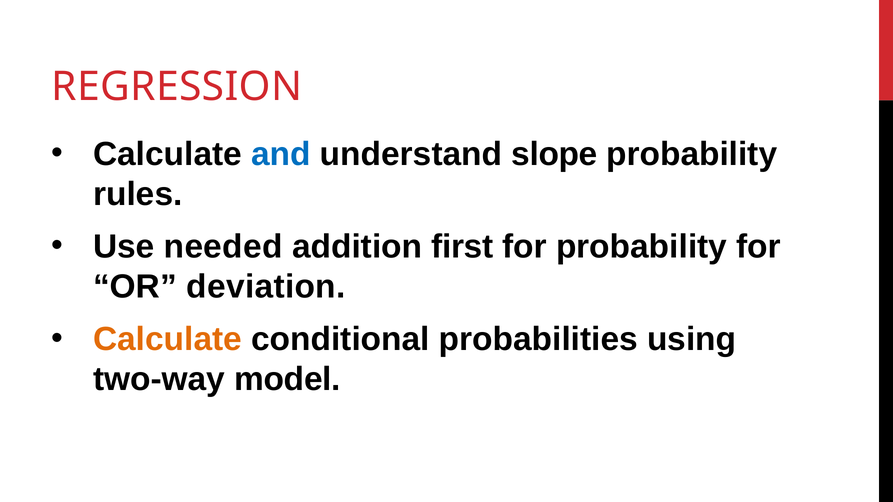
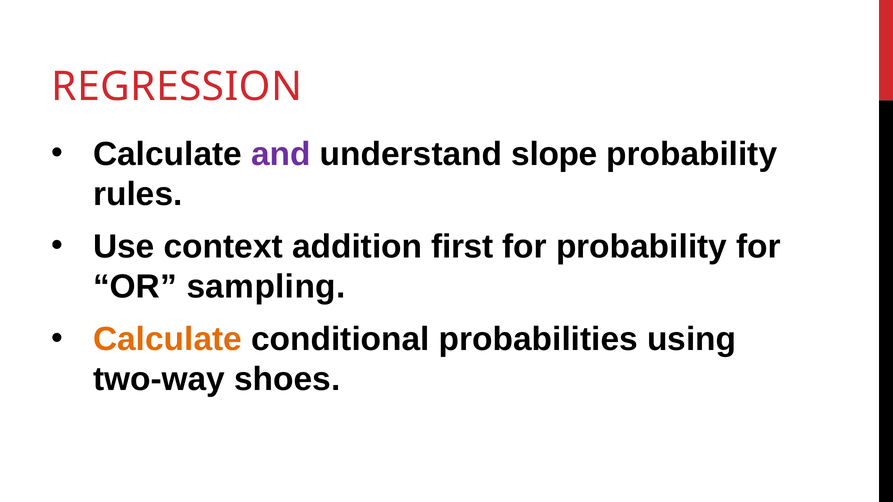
and colour: blue -> purple (281, 154)
needed: needed -> context (223, 247)
deviation: deviation -> sampling (266, 287)
model: model -> shoes (287, 380)
